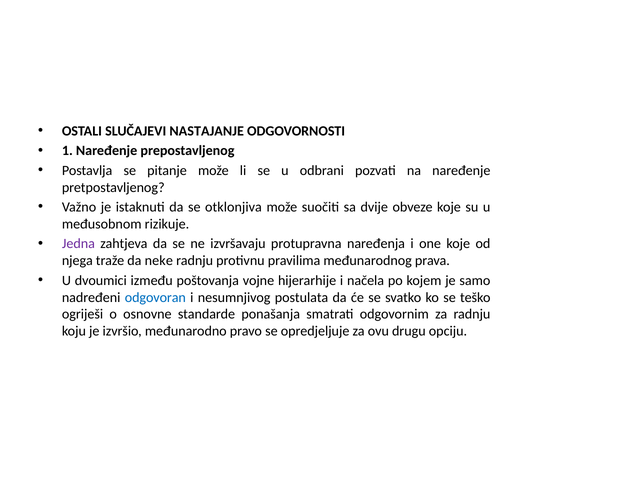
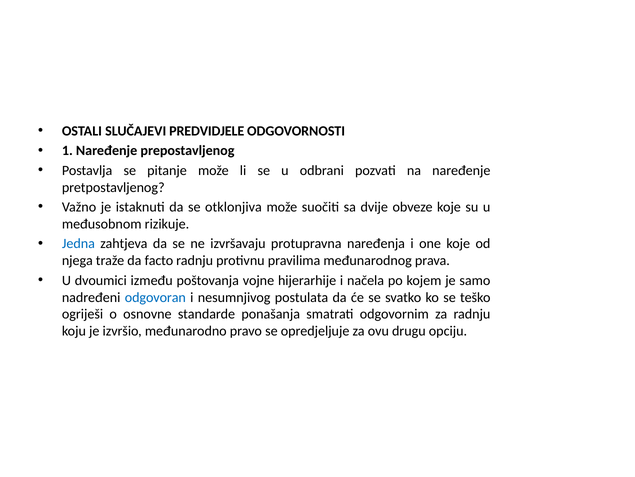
NASTAJANJE: NASTAJANJE -> PREDVIDJELE (207, 131)
Jedna colour: purple -> blue (78, 243)
neke: neke -> facto (159, 260)
